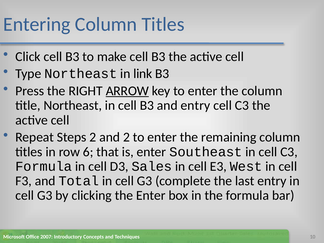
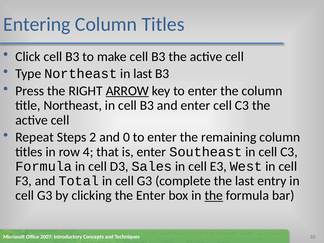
in link: link -> last (143, 74)
and entry: entry -> enter (195, 105)
and 2: 2 -> 0 (126, 137)
6: 6 -> 4 (88, 152)
the underline: none -> present (214, 196)
